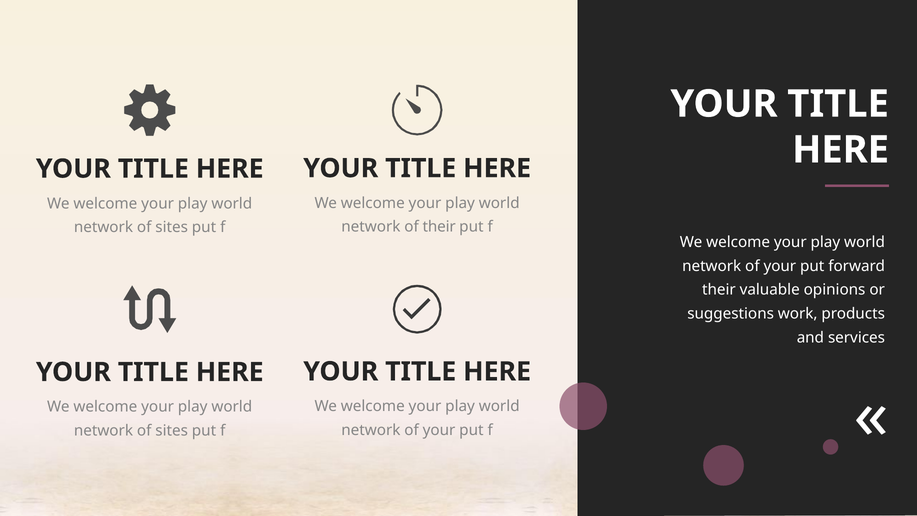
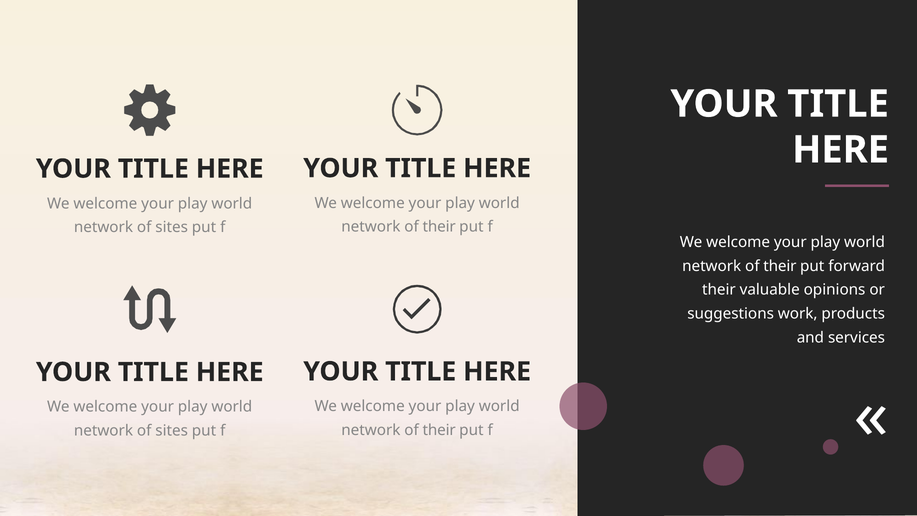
your: your -> their (780, 266)
your: your -> their (439, 430)
